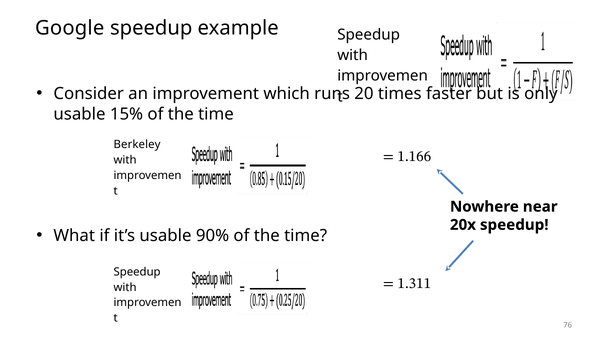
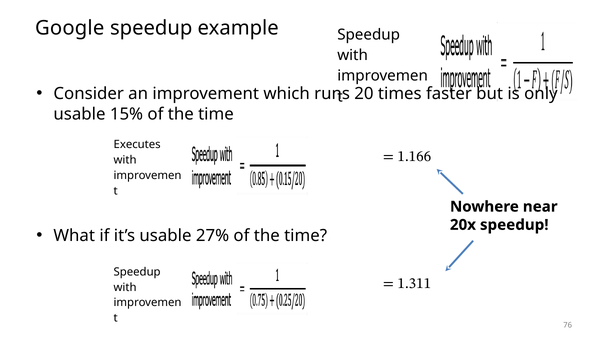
Berkeley: Berkeley -> Executes (137, 145)
90%: 90% -> 27% (213, 236)
